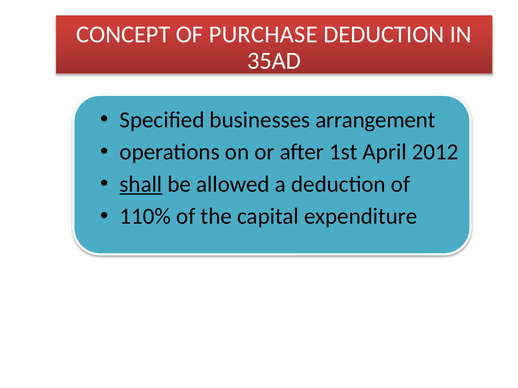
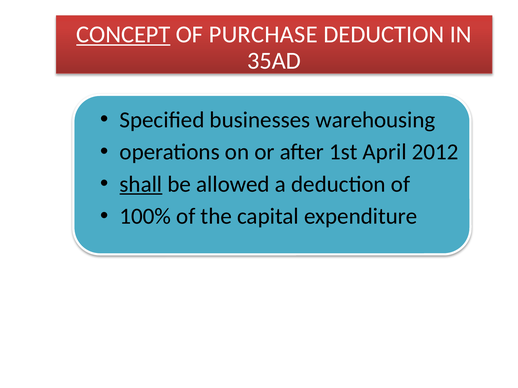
CONCEPT underline: none -> present (123, 35)
arrangement: arrangement -> warehousing (375, 120)
110%: 110% -> 100% (145, 217)
